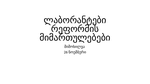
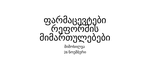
ლაბორანტები: ლაბორანტები -> ფარმაცევტები (75, 20)
